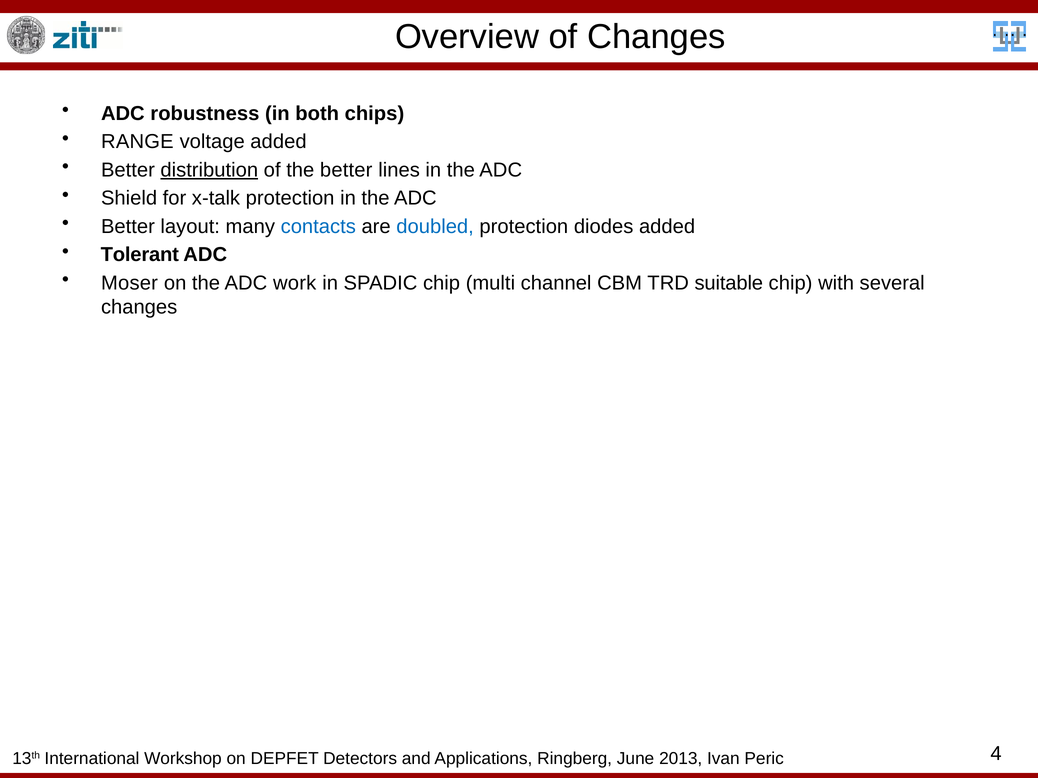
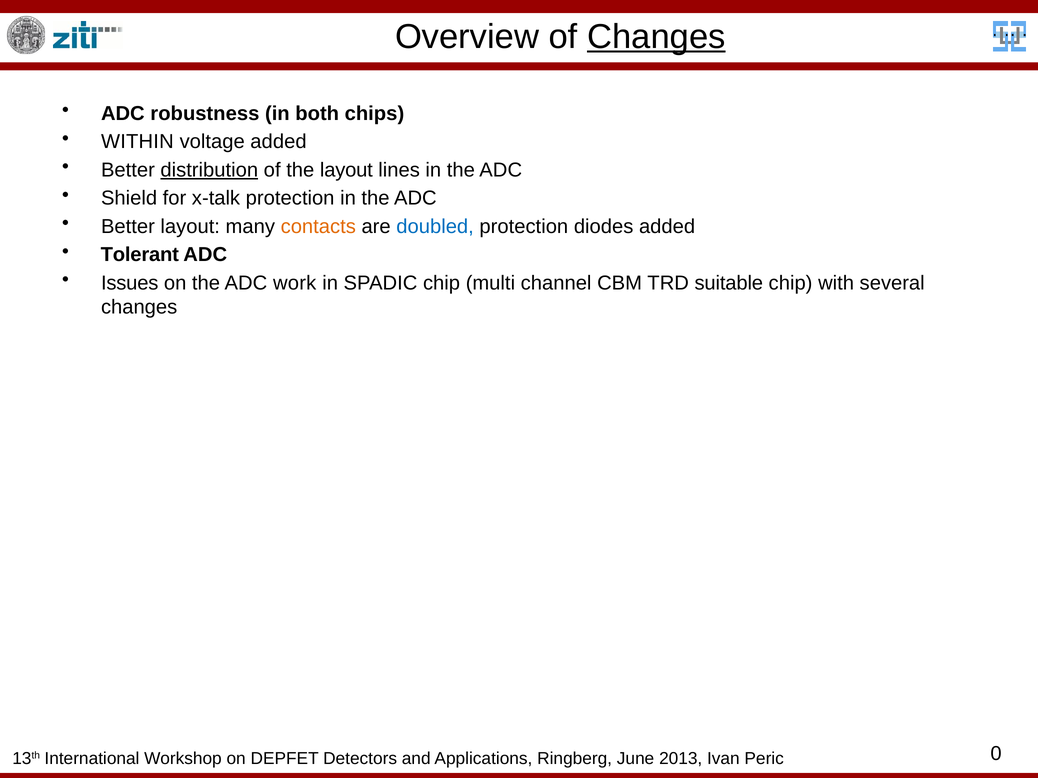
Changes underline: none -> present (656, 37)
RANGE: RANGE -> WITHIN (137, 142)
the better: better -> layout (346, 170)
contacts colour: blue -> orange (318, 227)
Moser: Moser -> Issues (130, 283)
4: 4 -> 0 (996, 754)
